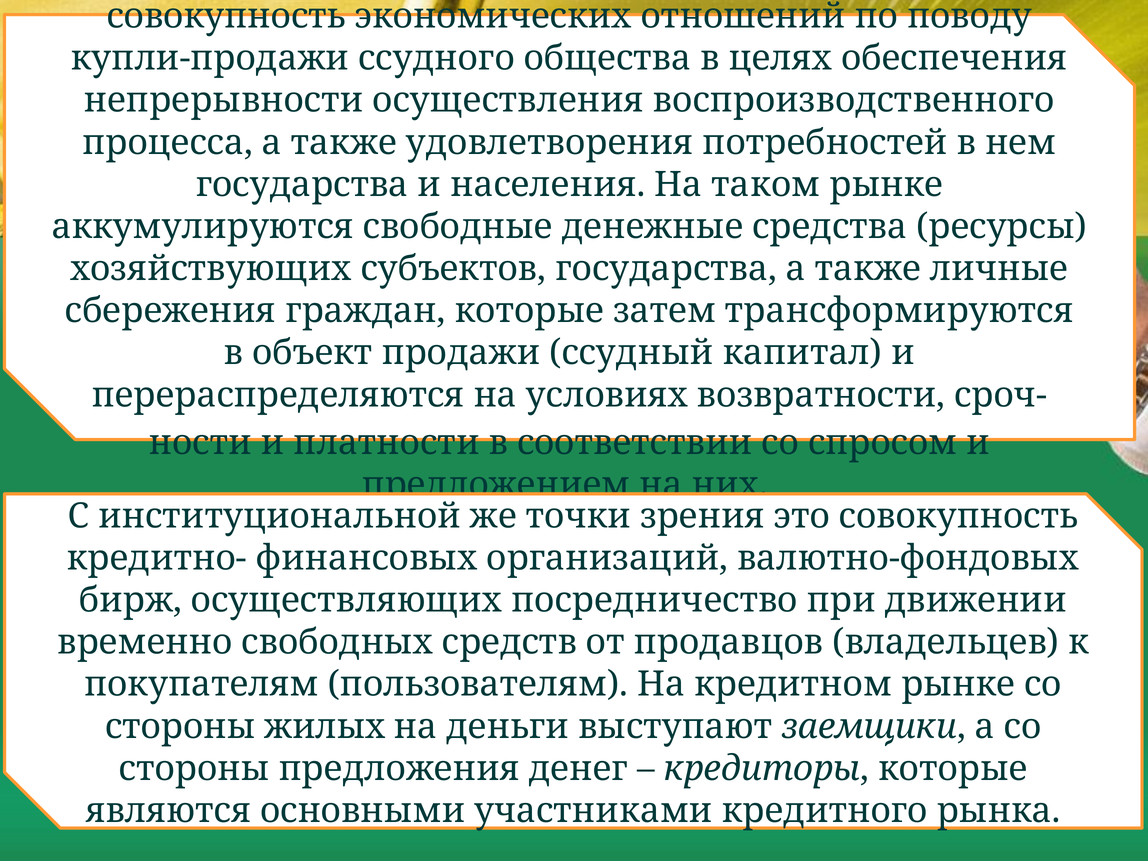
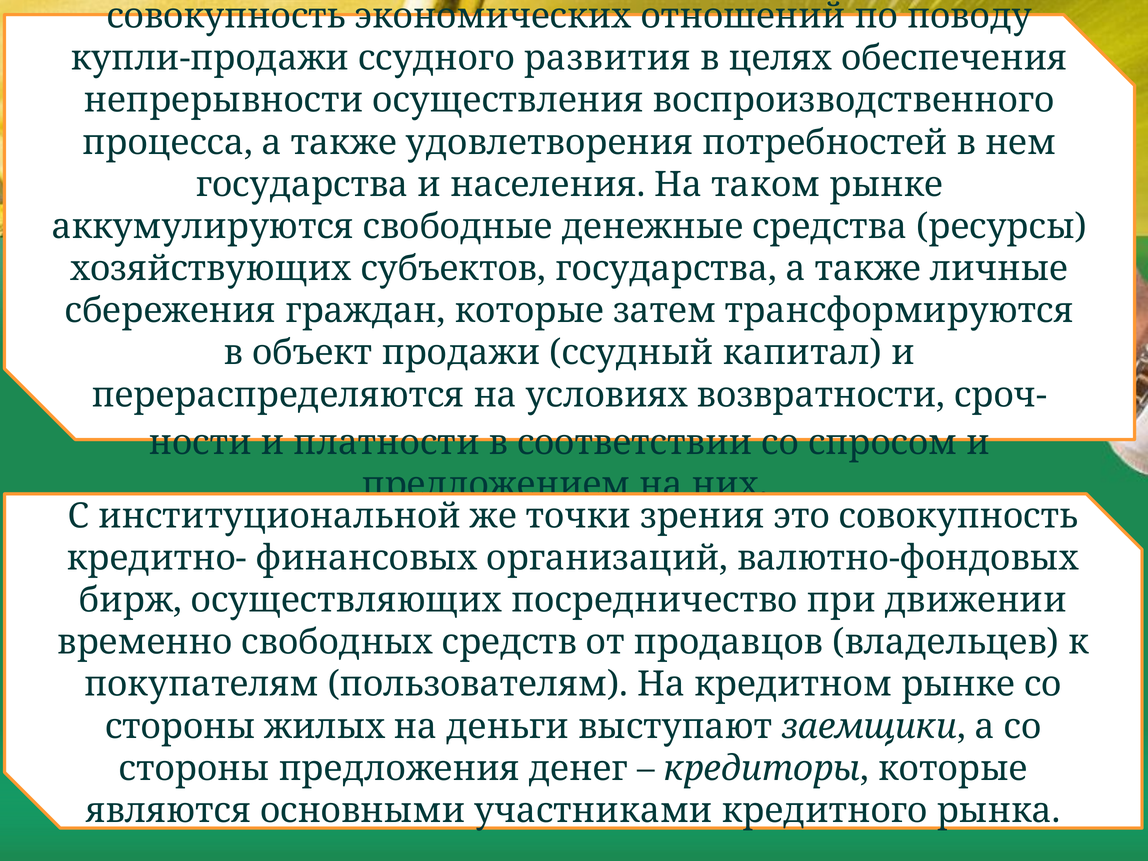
общества: общества -> развития (607, 58)
